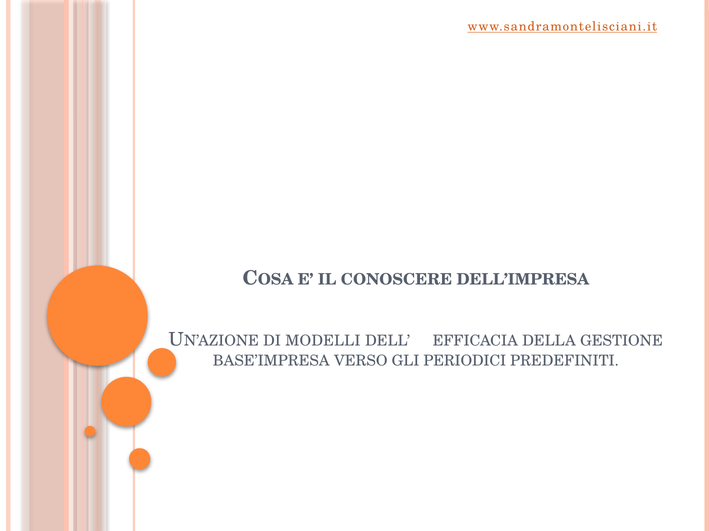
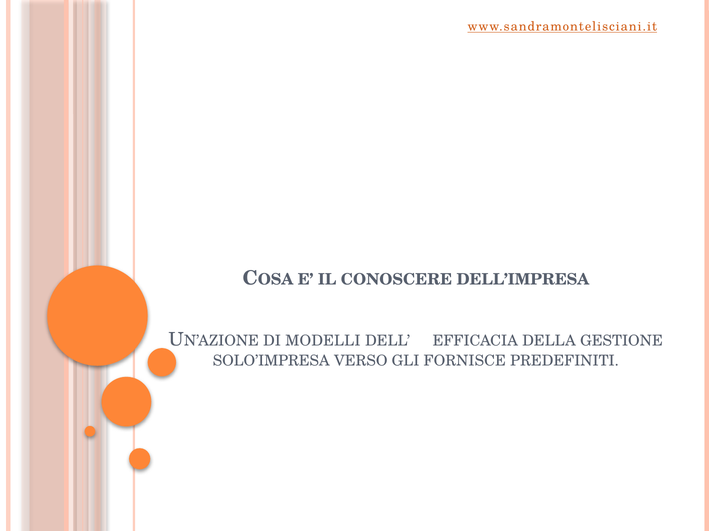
BASE’IMPRESA: BASE’IMPRESA -> SOLO’IMPRESA (271, 361)
PERIODICI: PERIODICI -> FORNISCE (465, 361)
